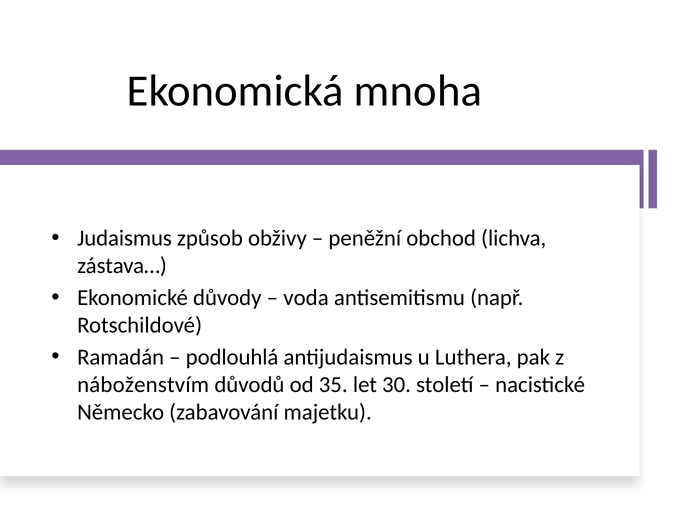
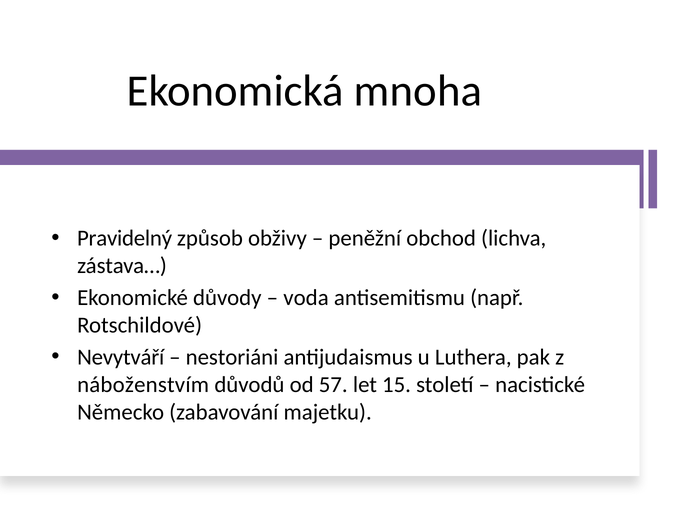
Judaismus: Judaismus -> Pravidelný (125, 238)
Ramadán: Ramadán -> Nevytváří (121, 357)
podlouhlá: podlouhlá -> nestoriáni (232, 357)
35: 35 -> 57 (333, 384)
30: 30 -> 15 (397, 384)
